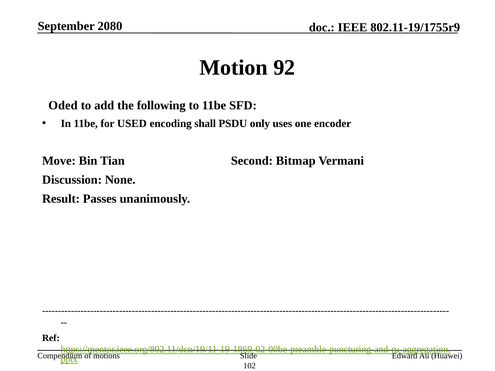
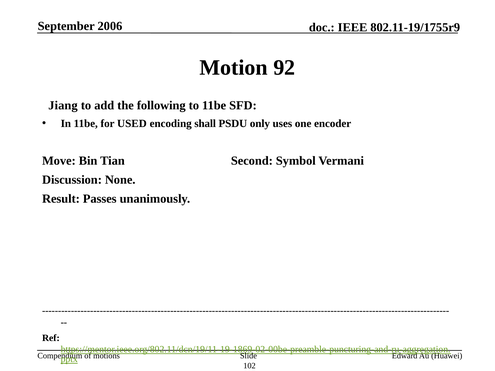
2080: 2080 -> 2006 (110, 26)
Oded: Oded -> Jiang (63, 106)
Bitmap: Bitmap -> Symbol (296, 161)
